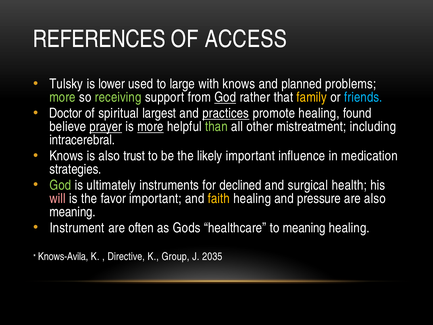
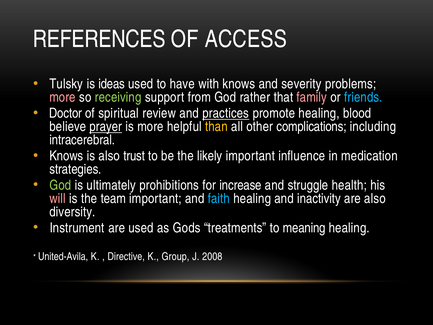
lower: lower -> ideas (112, 84)
large: large -> have (182, 84)
planned: planned -> severity (301, 84)
more colour: light green -> pink (63, 97)
God underline: present -> none (225, 97)
family colour: yellow -> pink (312, 97)
largest: largest -> review (159, 113)
found: found -> blood (357, 113)
more underline: present -> none (150, 127)
than colour: light green -> yellow (216, 127)
mistreatment: mistreatment -> complications (311, 127)
instruments: instruments -> prohibitions (169, 185)
declined: declined -> increase (241, 185)
surgical: surgical -> struggle (308, 185)
favor: favor -> team (113, 198)
faith colour: yellow -> light blue (219, 198)
pressure: pressure -> inactivity (319, 198)
meaning: meaning -> diversity (72, 212)
are often: often -> used (141, 228)
healthcare: healthcare -> treatments (235, 228)
Knows-Avila: Knows-Avila -> United-Avila (63, 256)
2035: 2035 -> 2008 (212, 256)
